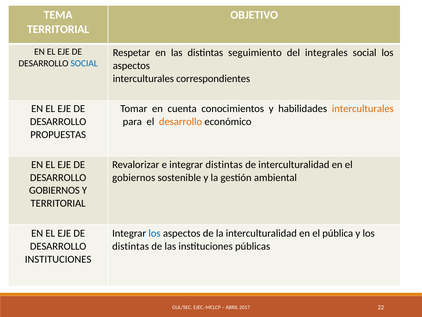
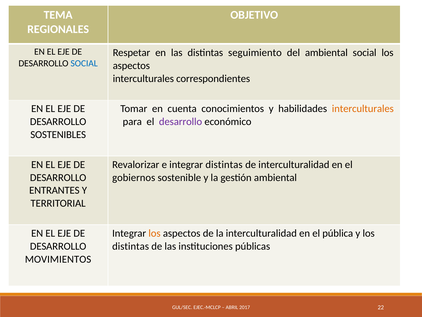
TERRITORIAL: TERRITORIAL -> REGIONALES (58, 29)
del integrales: integrales -> ambiental (326, 53)
desarrollo colour: orange -> purple (181, 122)
PROPUESTAS: PROPUESTAS -> SOSTENIBLES (58, 134)
GOBIERNOS: GOBIERNOS -> ENTRANTES (54, 190)
los colour: blue -> orange (154, 233)
INSTITUCIONES: INSTITUCIONES -> MOVIMIENTOS (58, 259)
